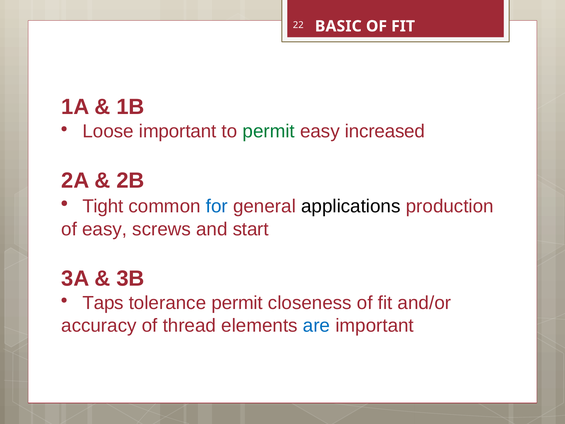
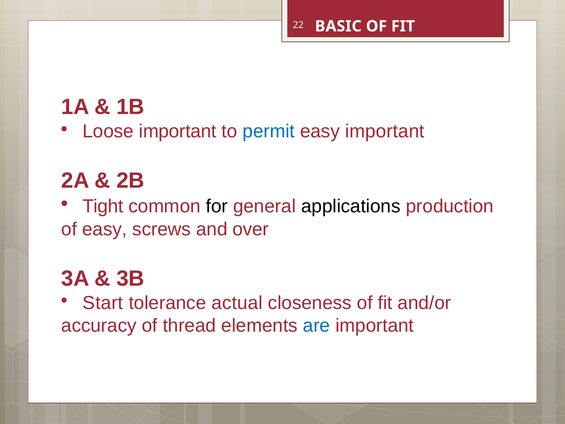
permit colour: green -> blue (269, 131)
easy increased: increased -> important (385, 131)
for colour: blue -> black (217, 206)
start: start -> over (251, 229)
Taps: Taps -> Start (103, 303)
tolerance permit: permit -> actual (237, 303)
